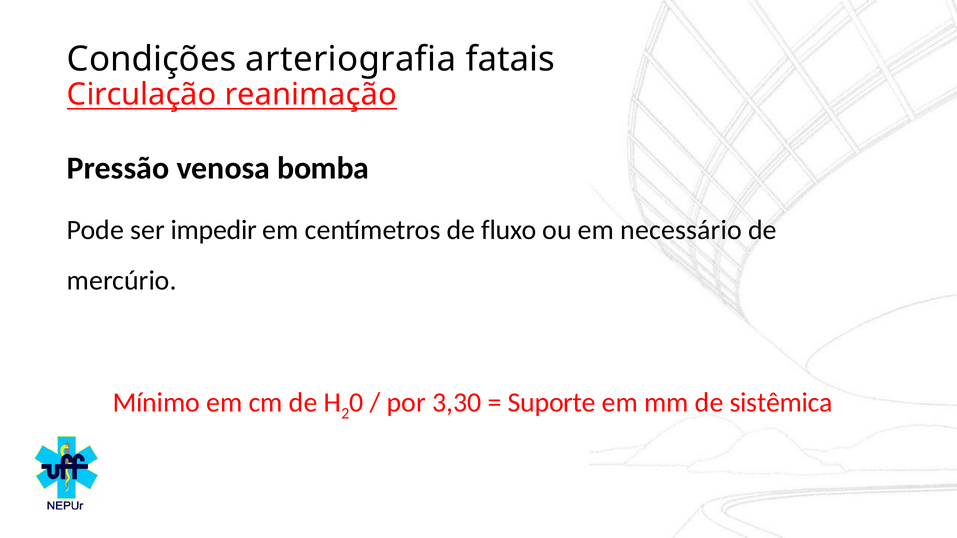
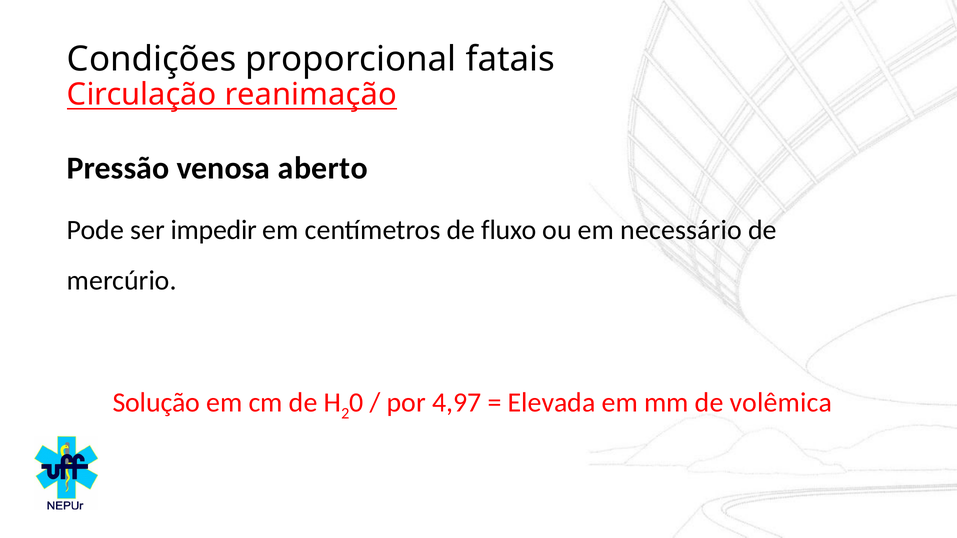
arteriografia: arteriografia -> proporcional (351, 59)
bomba: bomba -> aberto (323, 168)
Mínimo: Mínimo -> Solução (156, 403)
3,30: 3,30 -> 4,97 (457, 403)
Suporte: Suporte -> Elevada (552, 403)
sistêmica: sistêmica -> volêmica (781, 403)
